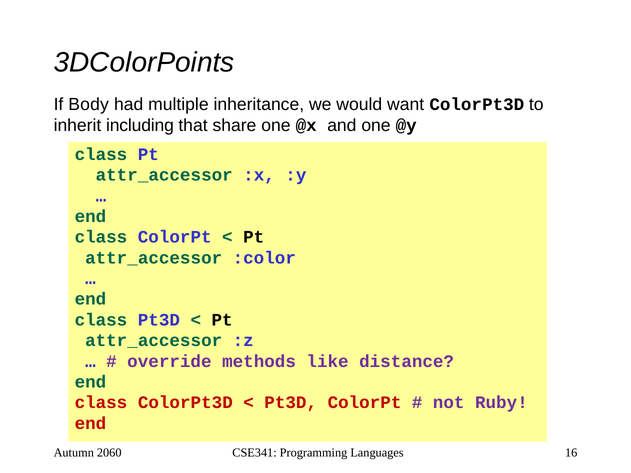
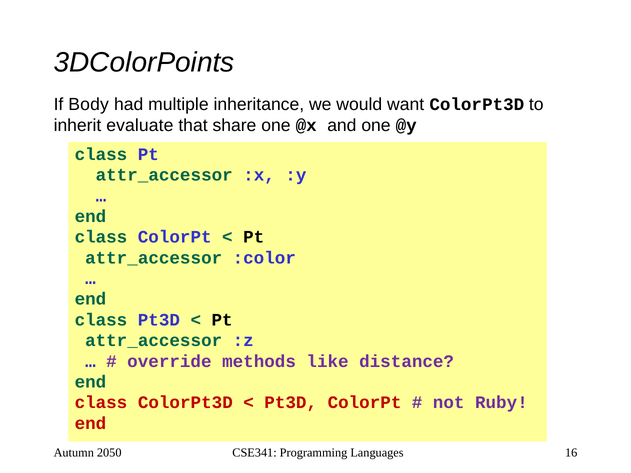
including: including -> evaluate (140, 125)
2060: 2060 -> 2050 (109, 453)
